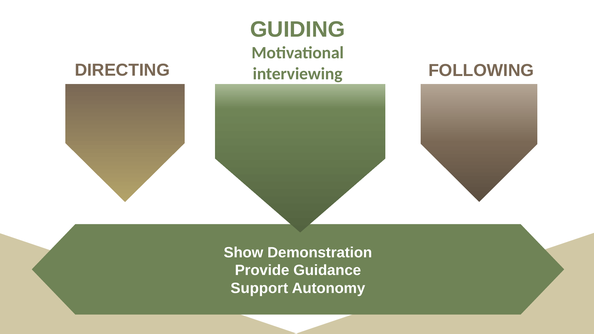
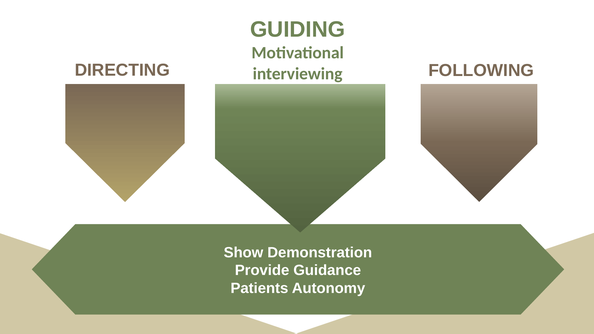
Support: Support -> Patients (259, 288)
